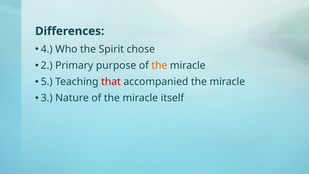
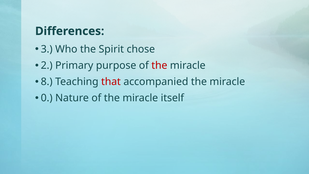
4: 4 -> 3 (47, 49)
the colour: orange -> red (159, 65)
5: 5 -> 8 (47, 82)
3: 3 -> 0 (47, 98)
